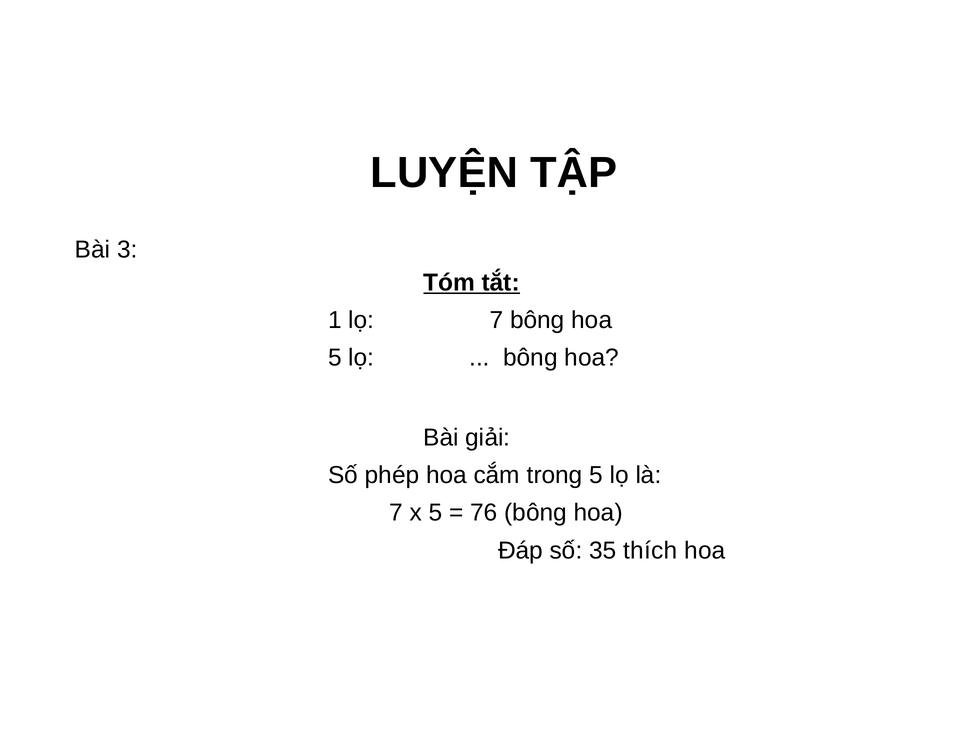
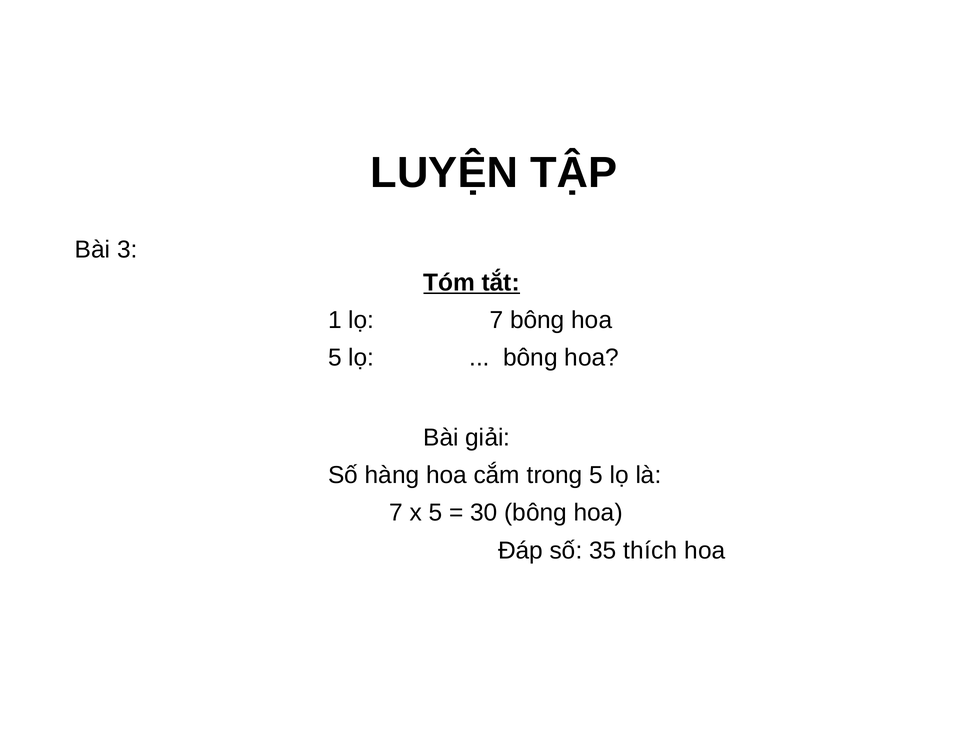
phép: phép -> hàng (392, 475)
76: 76 -> 30 (484, 513)
